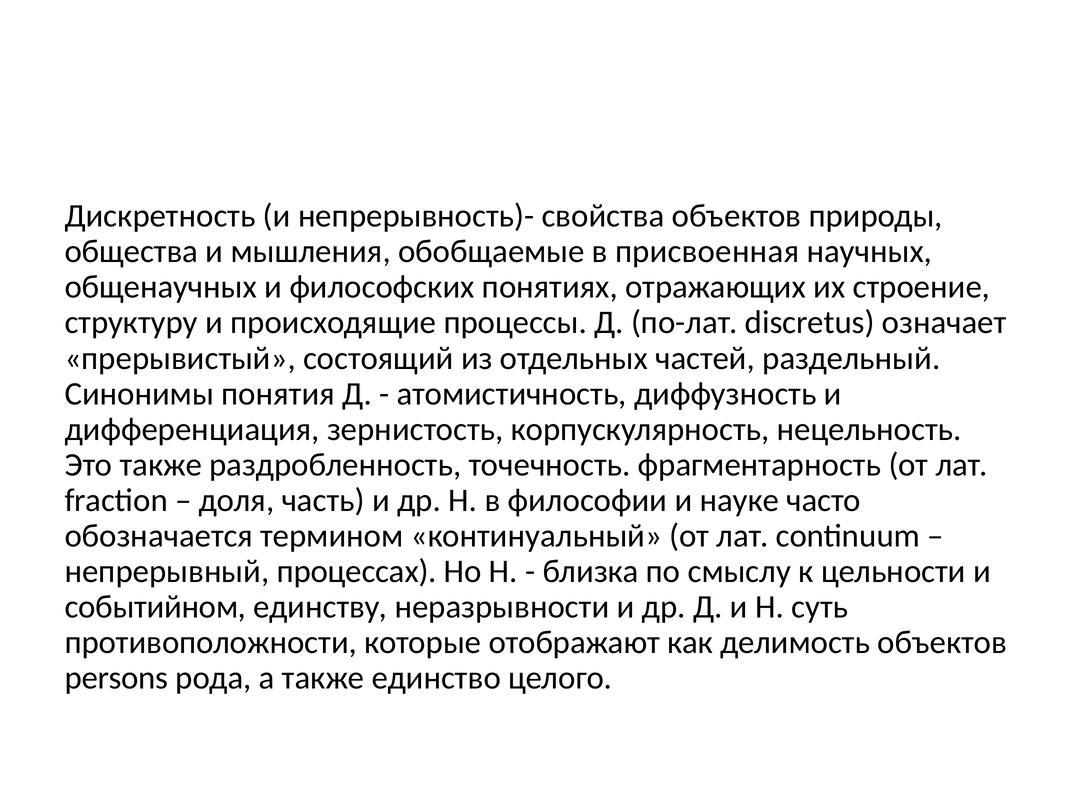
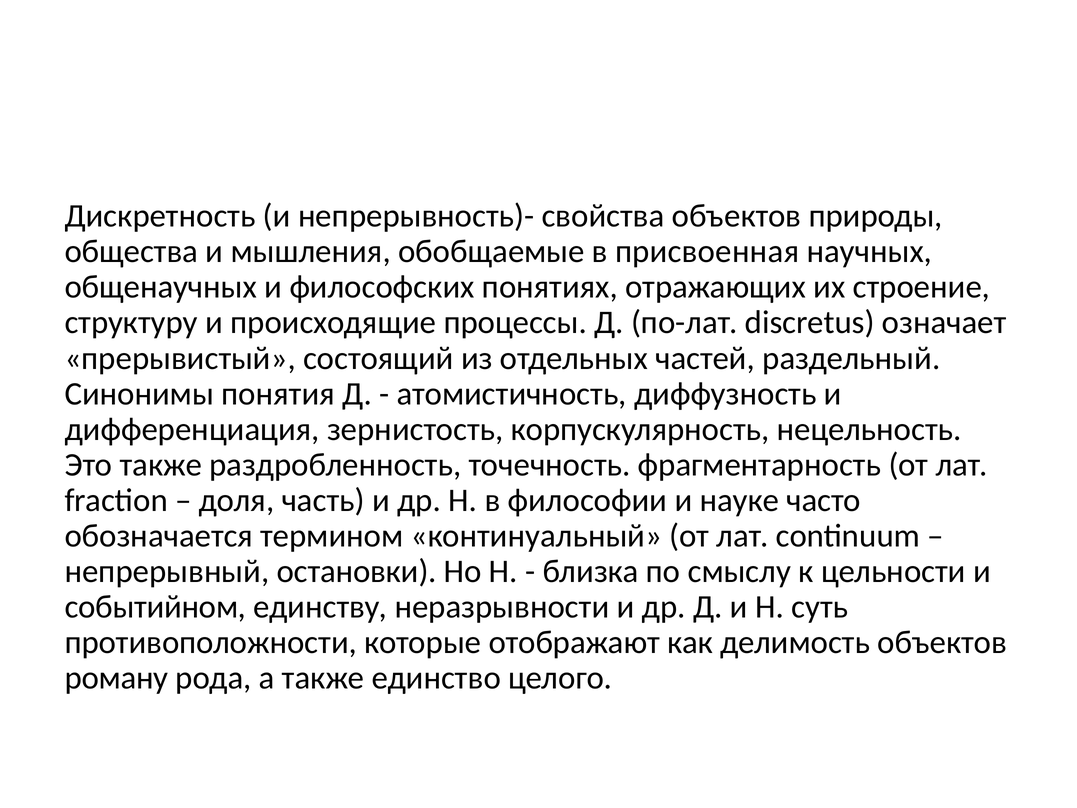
процессах: процессах -> остановки (357, 571)
persons: persons -> роману (116, 678)
